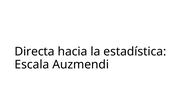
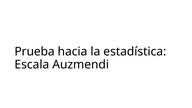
Directa: Directa -> Prueba (35, 52)
